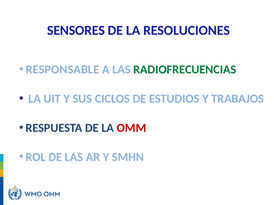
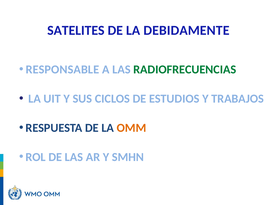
SENSORES: SENSORES -> SATELITES (76, 30)
RESOLUCIONES: RESOLUCIONES -> DEBIDAMENTE (187, 30)
OMM colour: red -> orange (132, 128)
